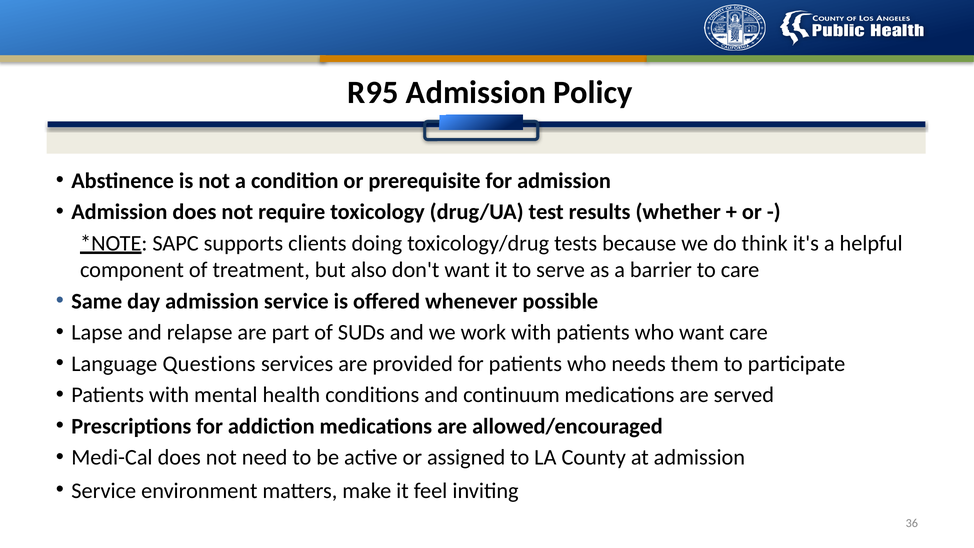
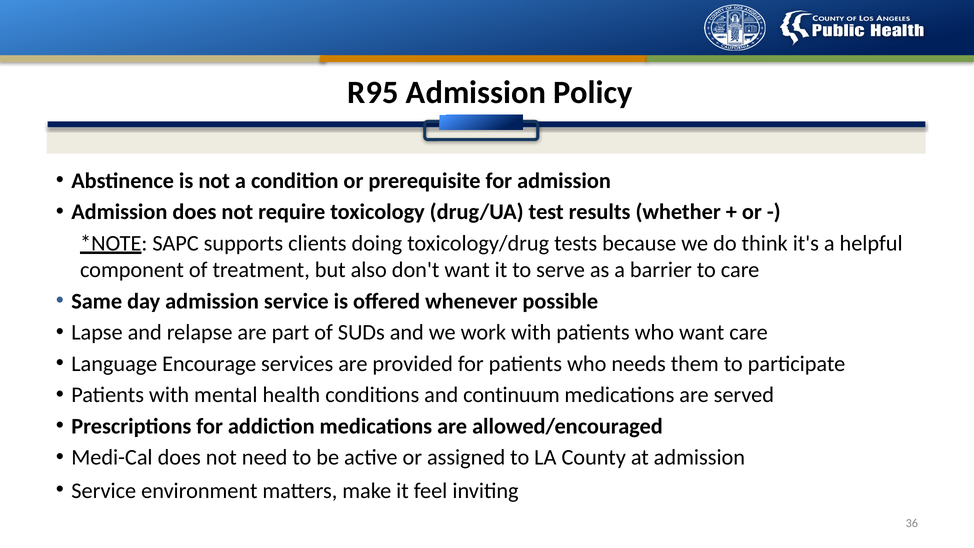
Questions: Questions -> Encourage (209, 364)
